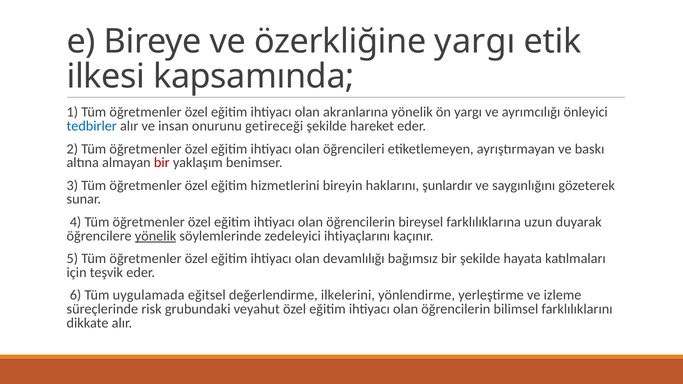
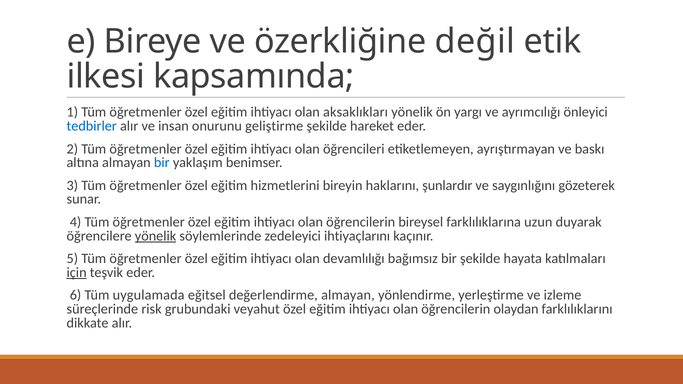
özerkliğine yargı: yargı -> değil (475, 42)
akranlarına: akranlarına -> aksaklıkları (356, 112)
getireceği: getireceği -> geliştirme (274, 126)
bir colour: red -> blue (162, 163)
için underline: none -> present (77, 273)
değerlendirme ilkelerini: ilkelerini -> almayan (348, 295)
bilimsel: bilimsel -> olaydan (516, 309)
